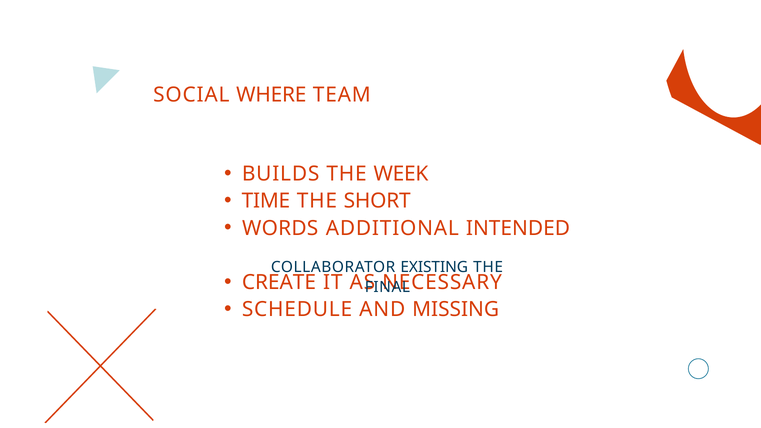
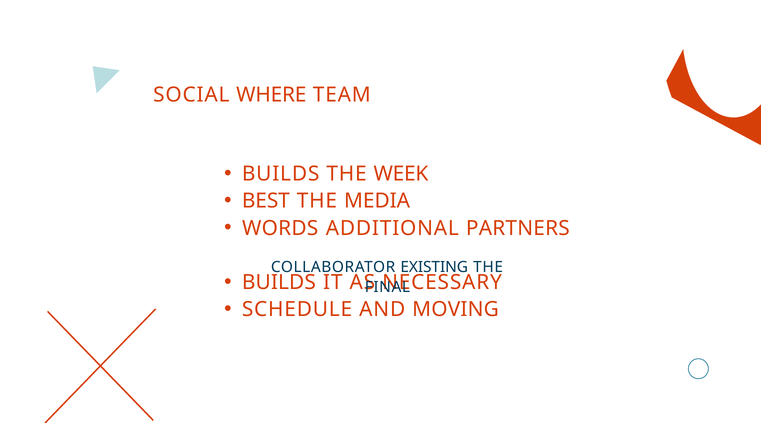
TIME: TIME -> BEST (266, 201)
SHORT: SHORT -> MEDIA (377, 201)
INTENDED: INTENDED -> PARTNERS (518, 228)
CREATE: CREATE -> BUILDS (279, 282)
MISSING: MISSING -> MOVING (456, 309)
